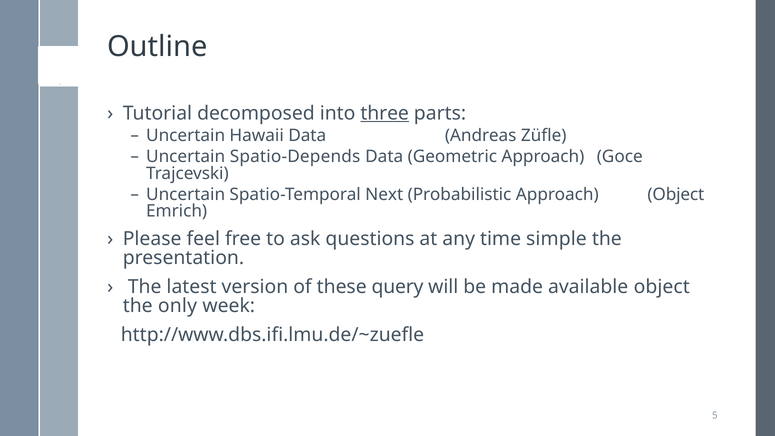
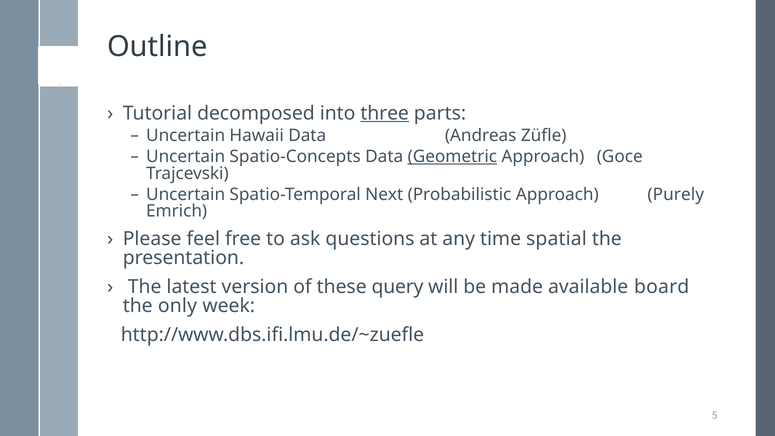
Spatio-Depends: Spatio-Depends -> Spatio-Concepts (295, 157)
Geometric underline: none -> present (452, 157)
Approach Object: Object -> Purely (676, 194)
simple: simple -> spatial (556, 239)
available object: object -> board (662, 287)
